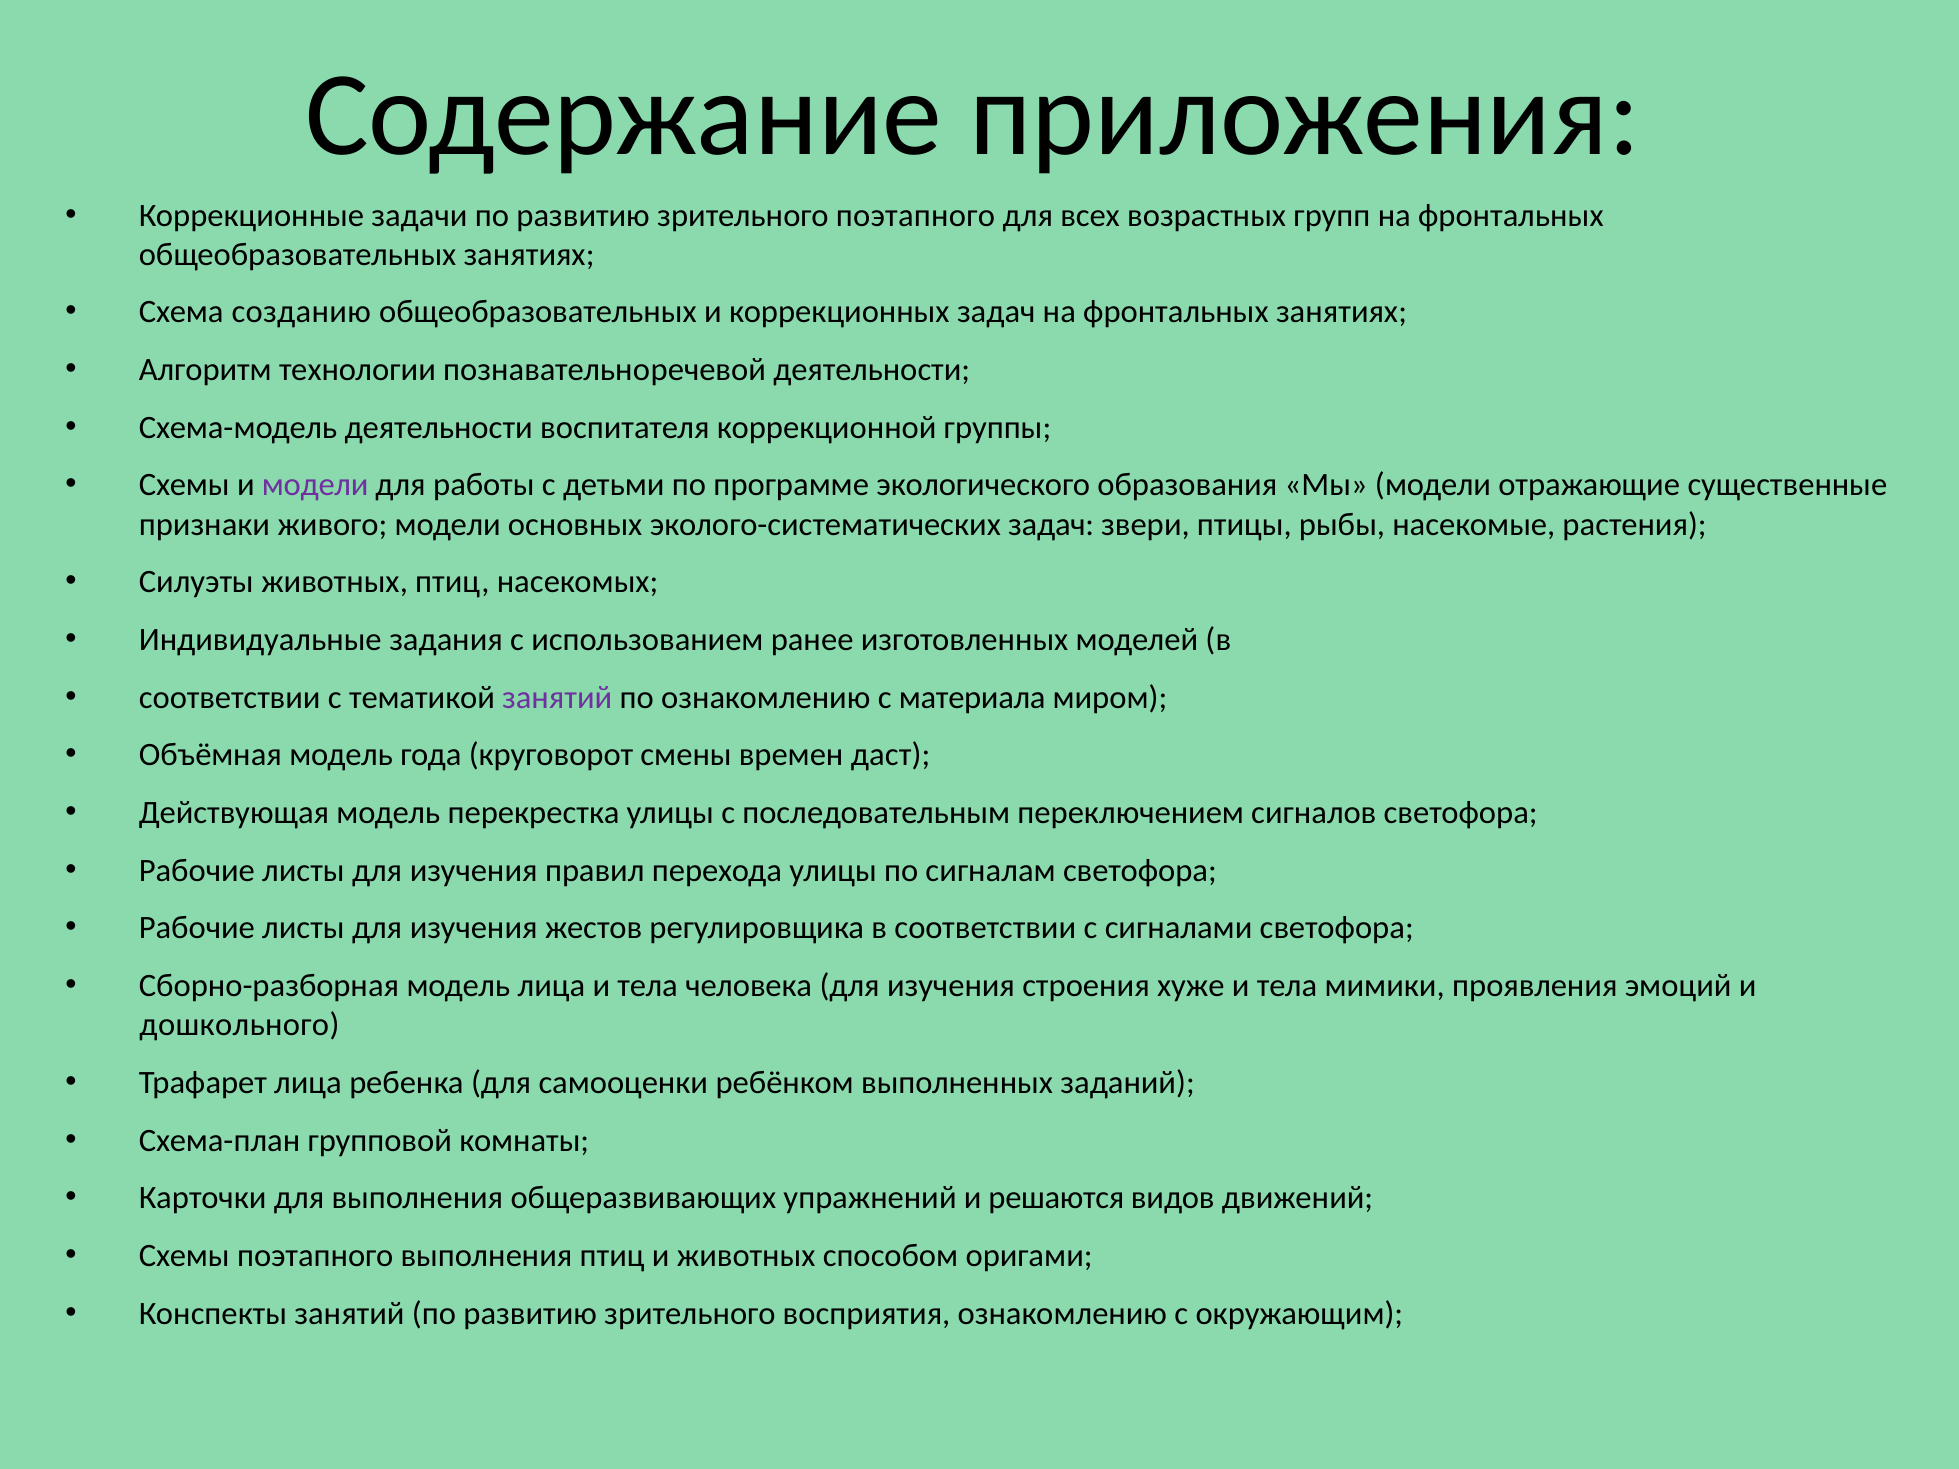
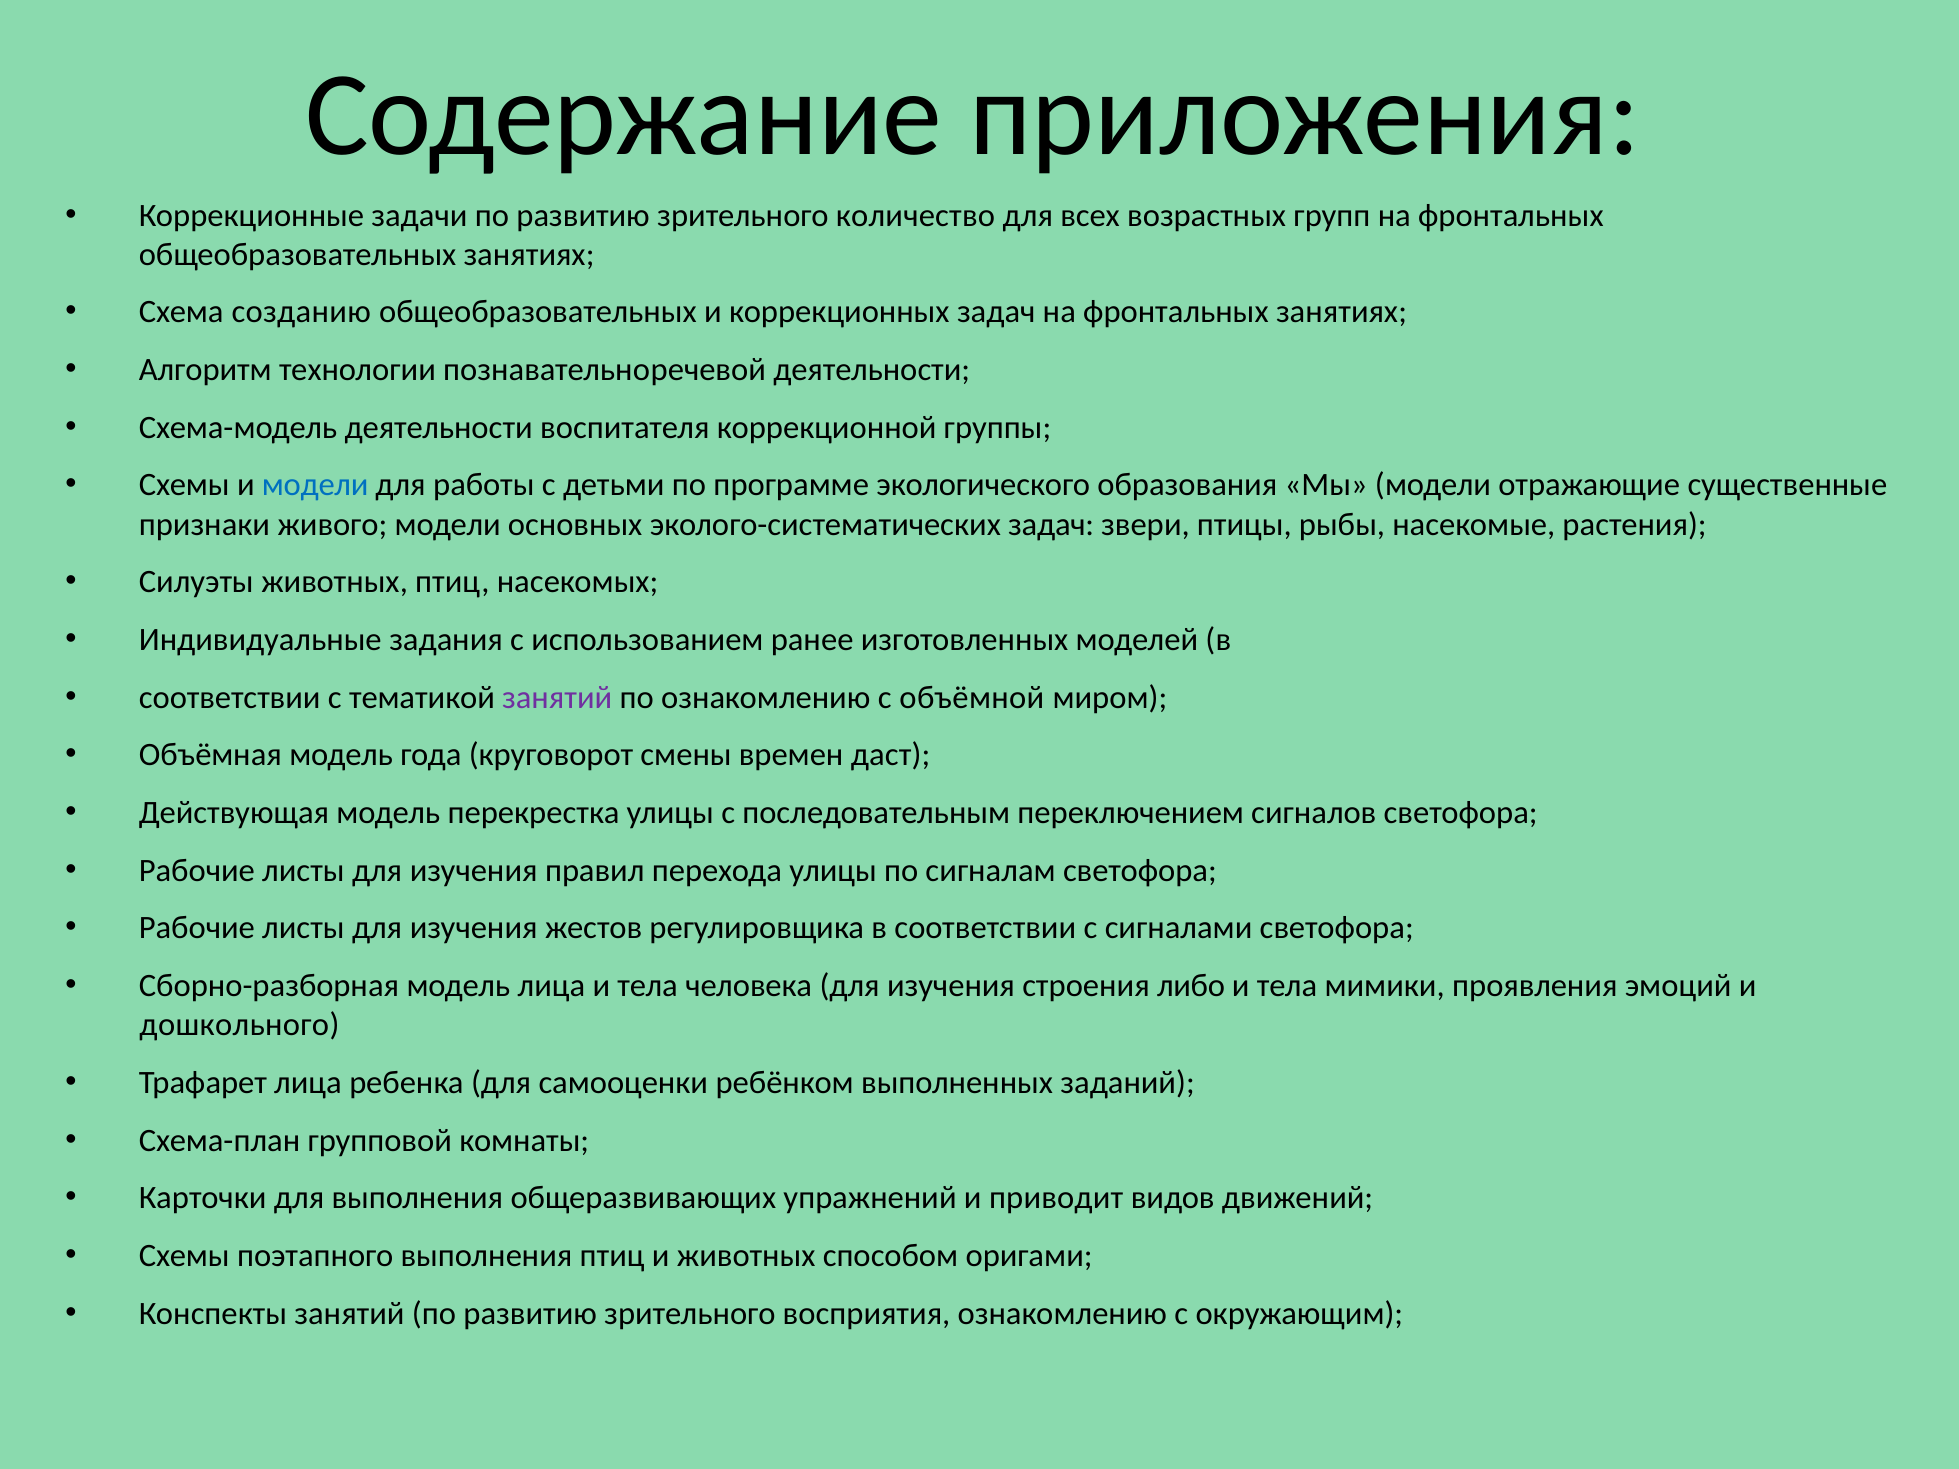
зрительного поэтапного: поэтапного -> количество (915, 215)
модели colour: purple -> blue (315, 485)
материала: материала -> объёмной (972, 697)
хуже: хуже -> либо (1191, 986)
решаются: решаются -> приводит (1056, 1198)
